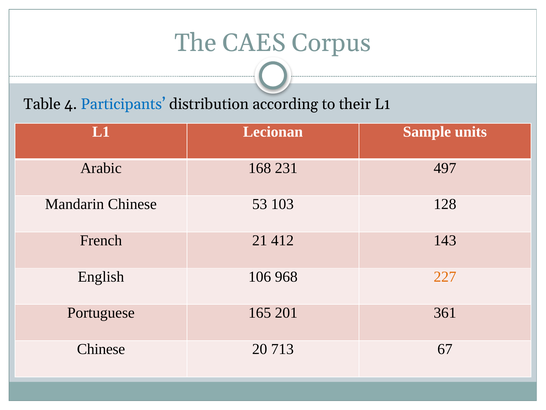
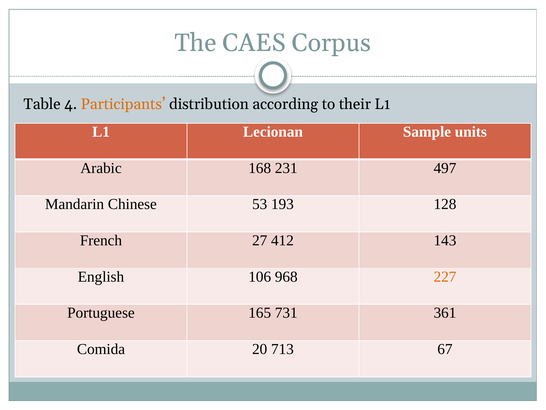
Participants colour: blue -> orange (123, 104)
103: 103 -> 193 (282, 204)
21: 21 -> 27 (260, 240)
201: 201 -> 731 (286, 313)
Chinese: Chinese -> Comida (101, 349)
